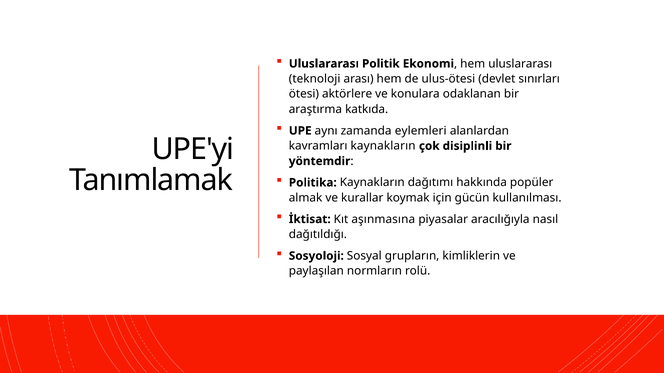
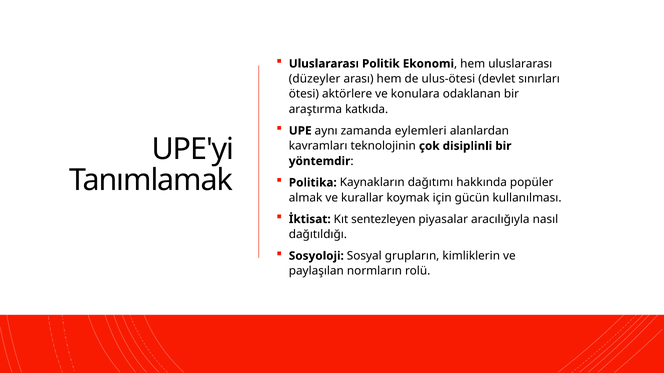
teknoloji: teknoloji -> düzeyler (315, 79)
kavramları kaynakların: kaynakların -> teknolojinin (383, 146)
aşınmasına: aşınmasına -> sentezleyen (383, 220)
